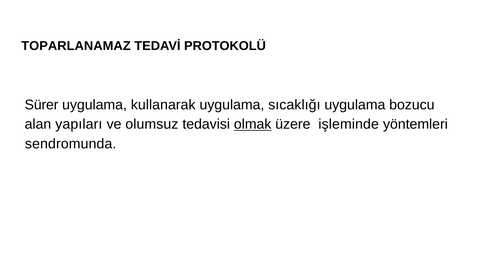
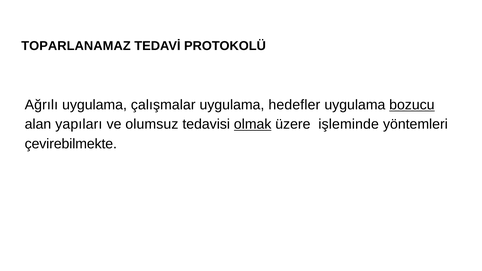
Sürer: Sürer -> Ağrılı (41, 105)
kullanarak: kullanarak -> çalışmalar (163, 105)
sıcaklığı: sıcaklığı -> hedefler (294, 105)
bozucu underline: none -> present (412, 105)
sendromunda: sendromunda -> çevirebilmekte (71, 144)
